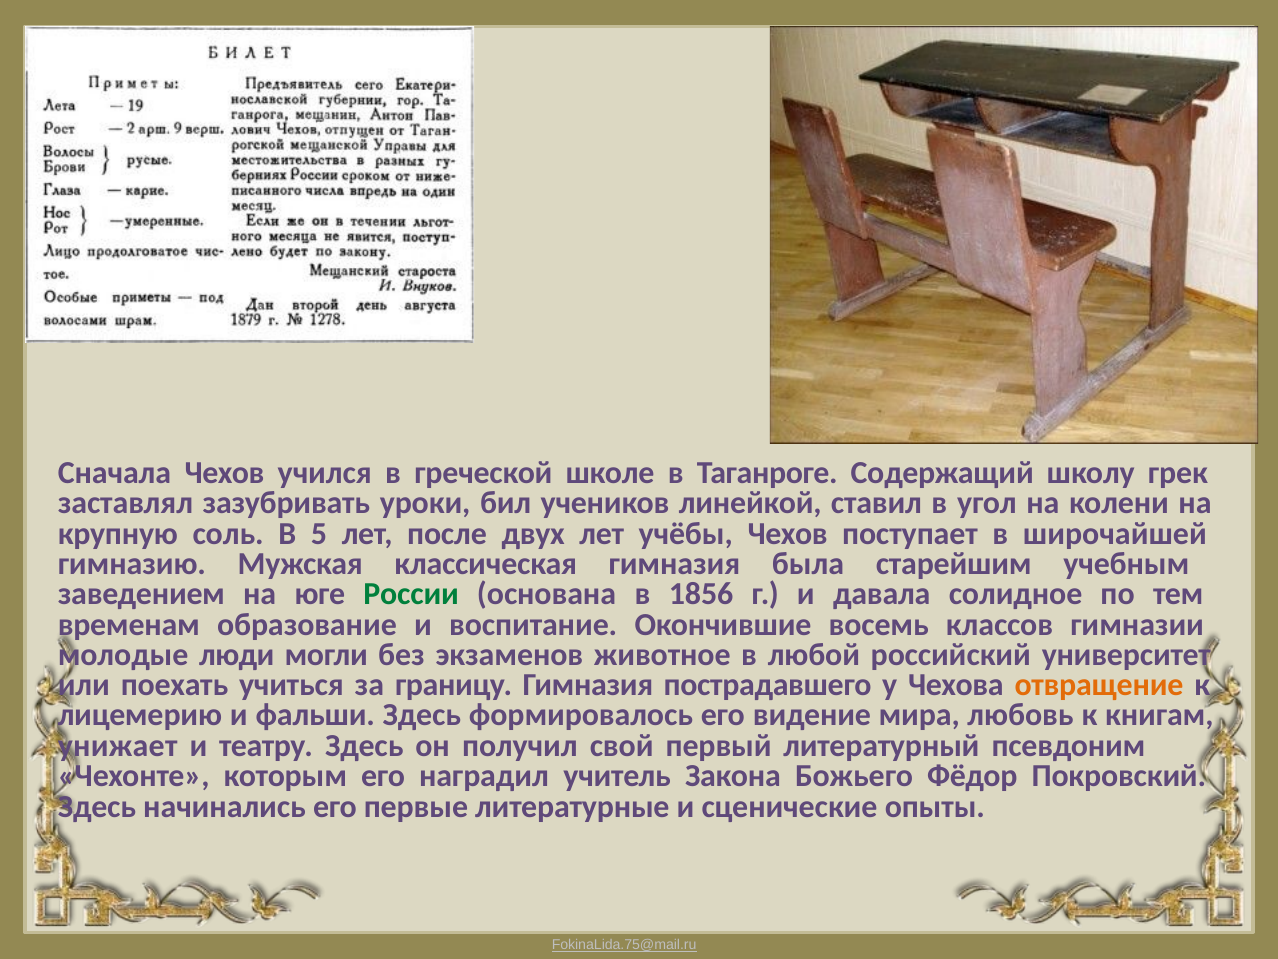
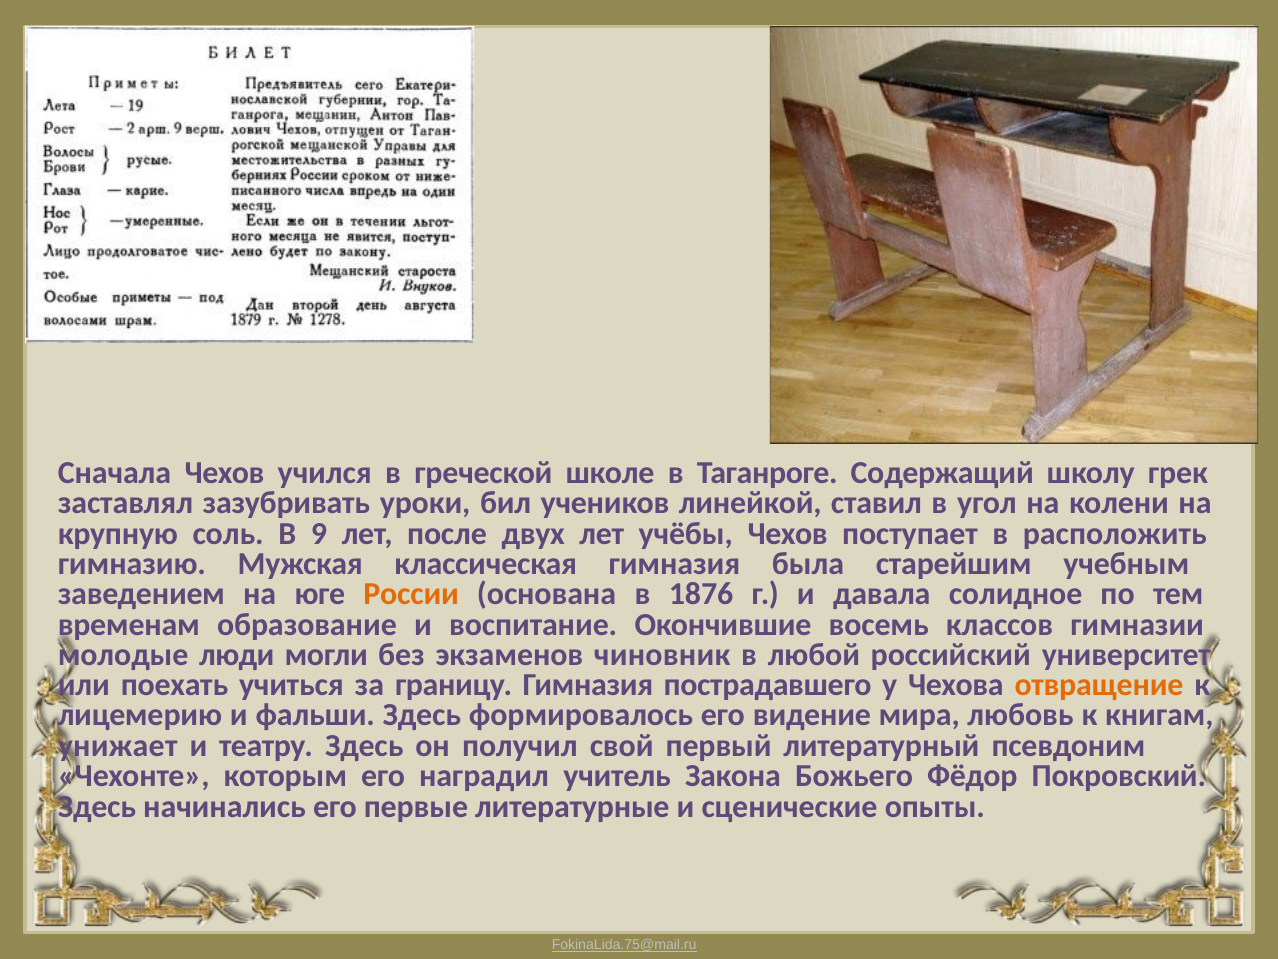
5: 5 -> 9 (319, 533)
широчайшей: широчайшей -> расположить (1115, 533)
России colour: green -> orange (411, 594)
1856: 1856 -> 1876 (701, 594)
животное: животное -> чиновник (662, 654)
